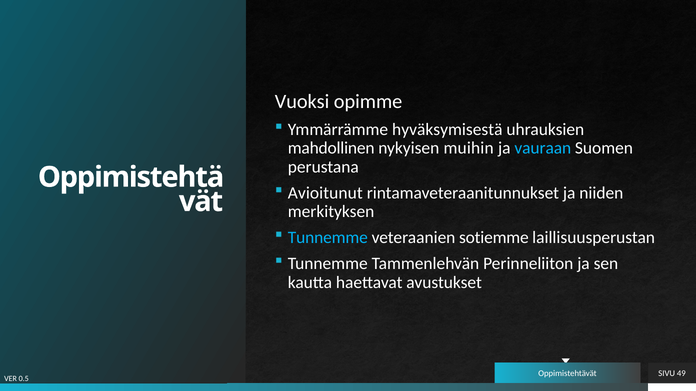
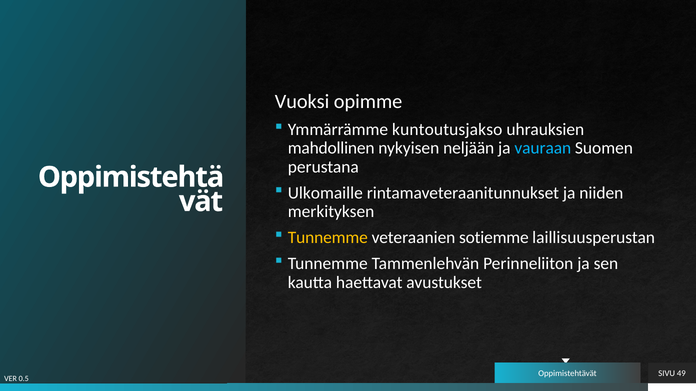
hyväksymisestä: hyväksymisestä -> kuntoutusjakso (447, 130)
muihin: muihin -> neljään (469, 148)
Avioitunut: Avioitunut -> Ulkomaille (325, 193)
Tunnemme colour: light blue -> yellow (328, 238)
